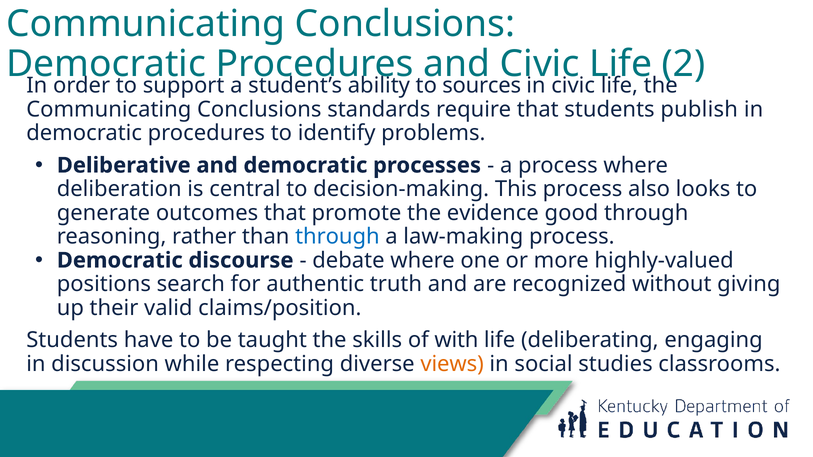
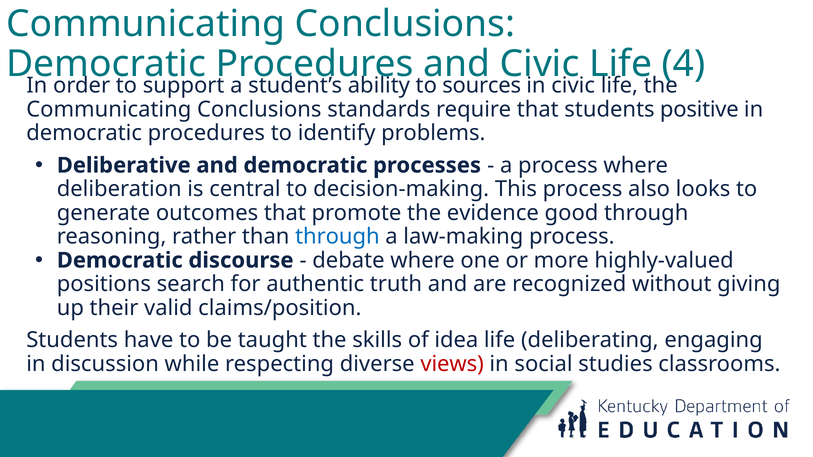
2: 2 -> 4 (684, 64)
publish: publish -> positive (699, 109)
with: with -> idea (456, 340)
views colour: orange -> red (452, 364)
